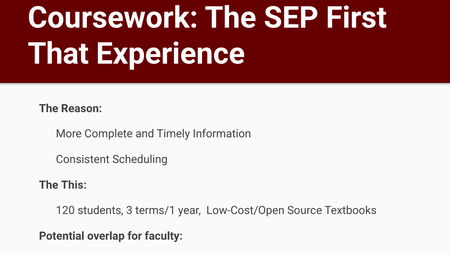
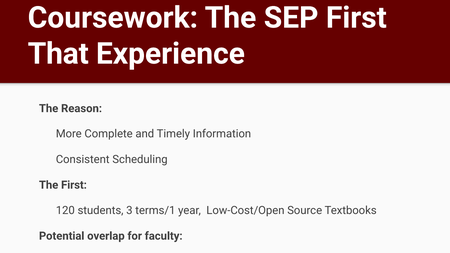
The This: This -> First (74, 185)
